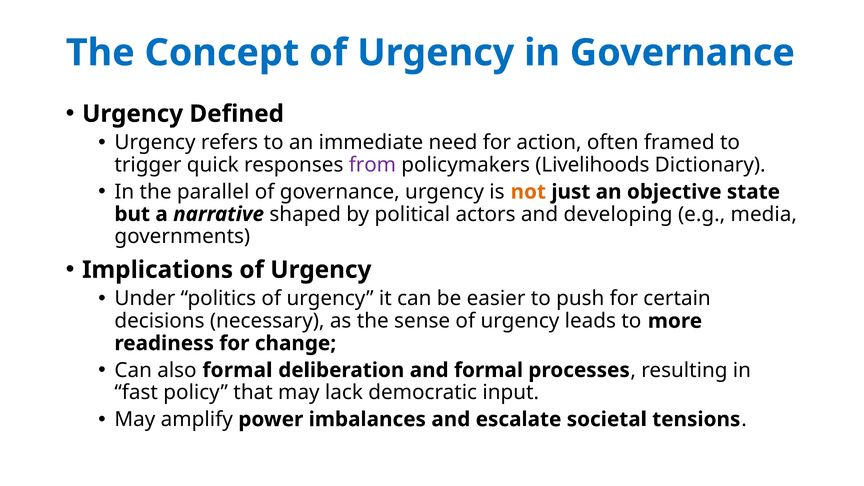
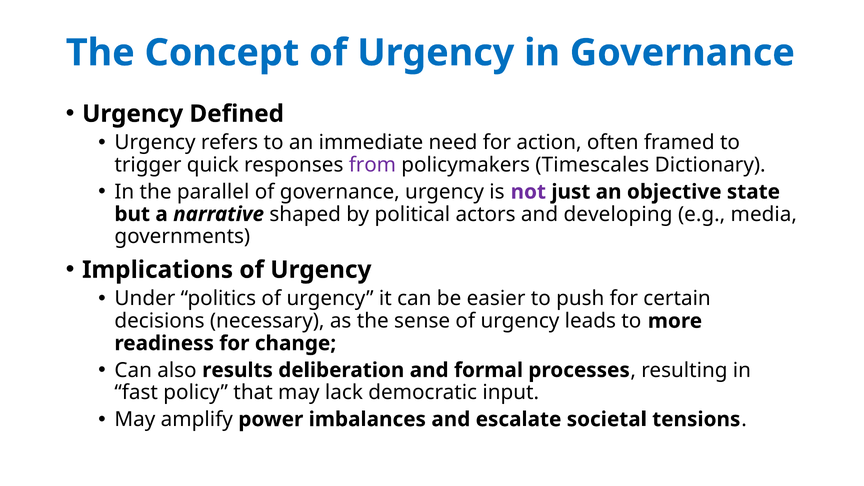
Livelihoods: Livelihoods -> Timescales (592, 165)
not colour: orange -> purple (528, 192)
also formal: formal -> results (238, 370)
